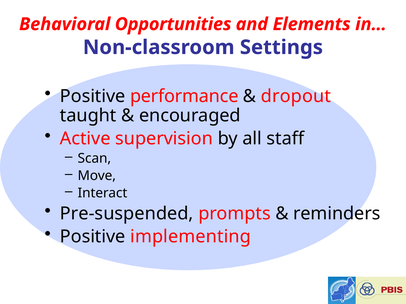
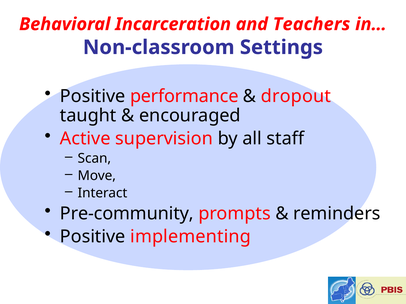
Opportunities: Opportunities -> Incarceration (173, 24)
Elements: Elements -> Teachers (312, 24)
Pre-suspended: Pre-suspended -> Pre-community (127, 214)
